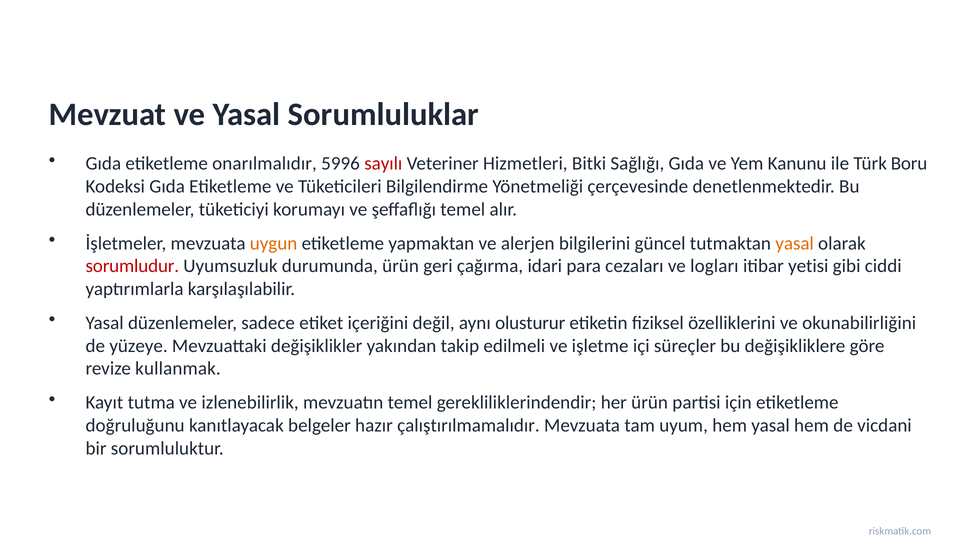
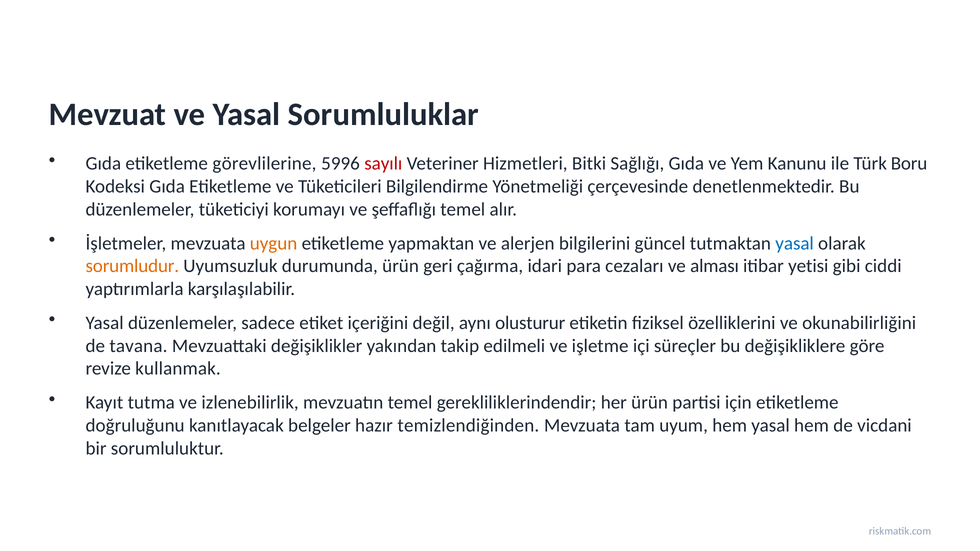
onarılmalıdır: onarılmalıdır -> görevlilerine (264, 164)
yasal colour: orange -> blue (795, 243)
sorumludur colour: red -> orange (132, 266)
logları: logları -> alması (715, 266)
yüzeye: yüzeye -> tavana (138, 346)
çalıştırılmamalıdır: çalıştırılmamalıdır -> temizlendiğinden (468, 426)
